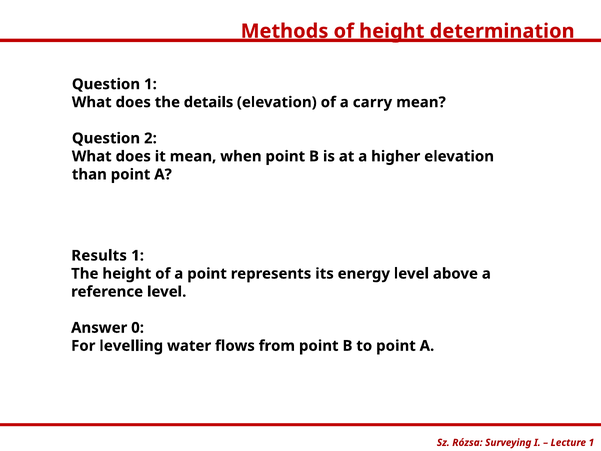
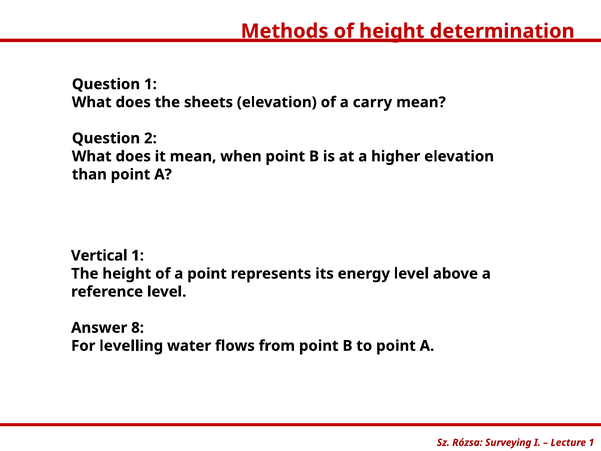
details: details -> sheets (208, 102)
Results: Results -> Vertical (99, 256)
0: 0 -> 8 (138, 328)
